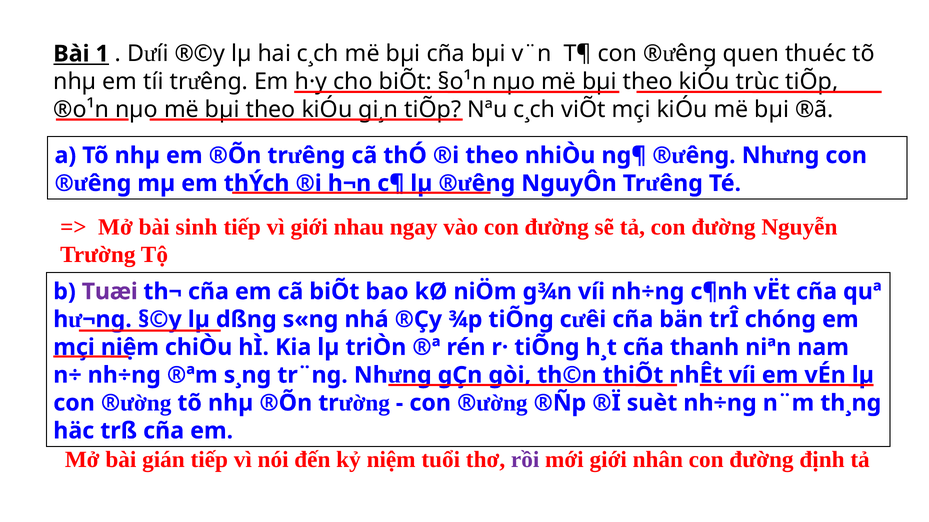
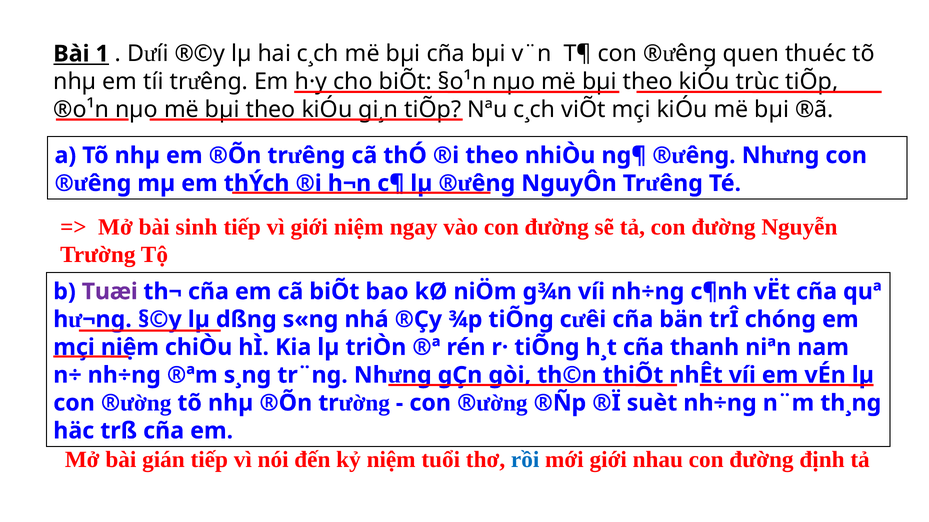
giới nhau: nhau -> niệm (359, 227)
rồi colour: purple -> blue (525, 460)
nhân: nhân -> nhau (658, 460)
